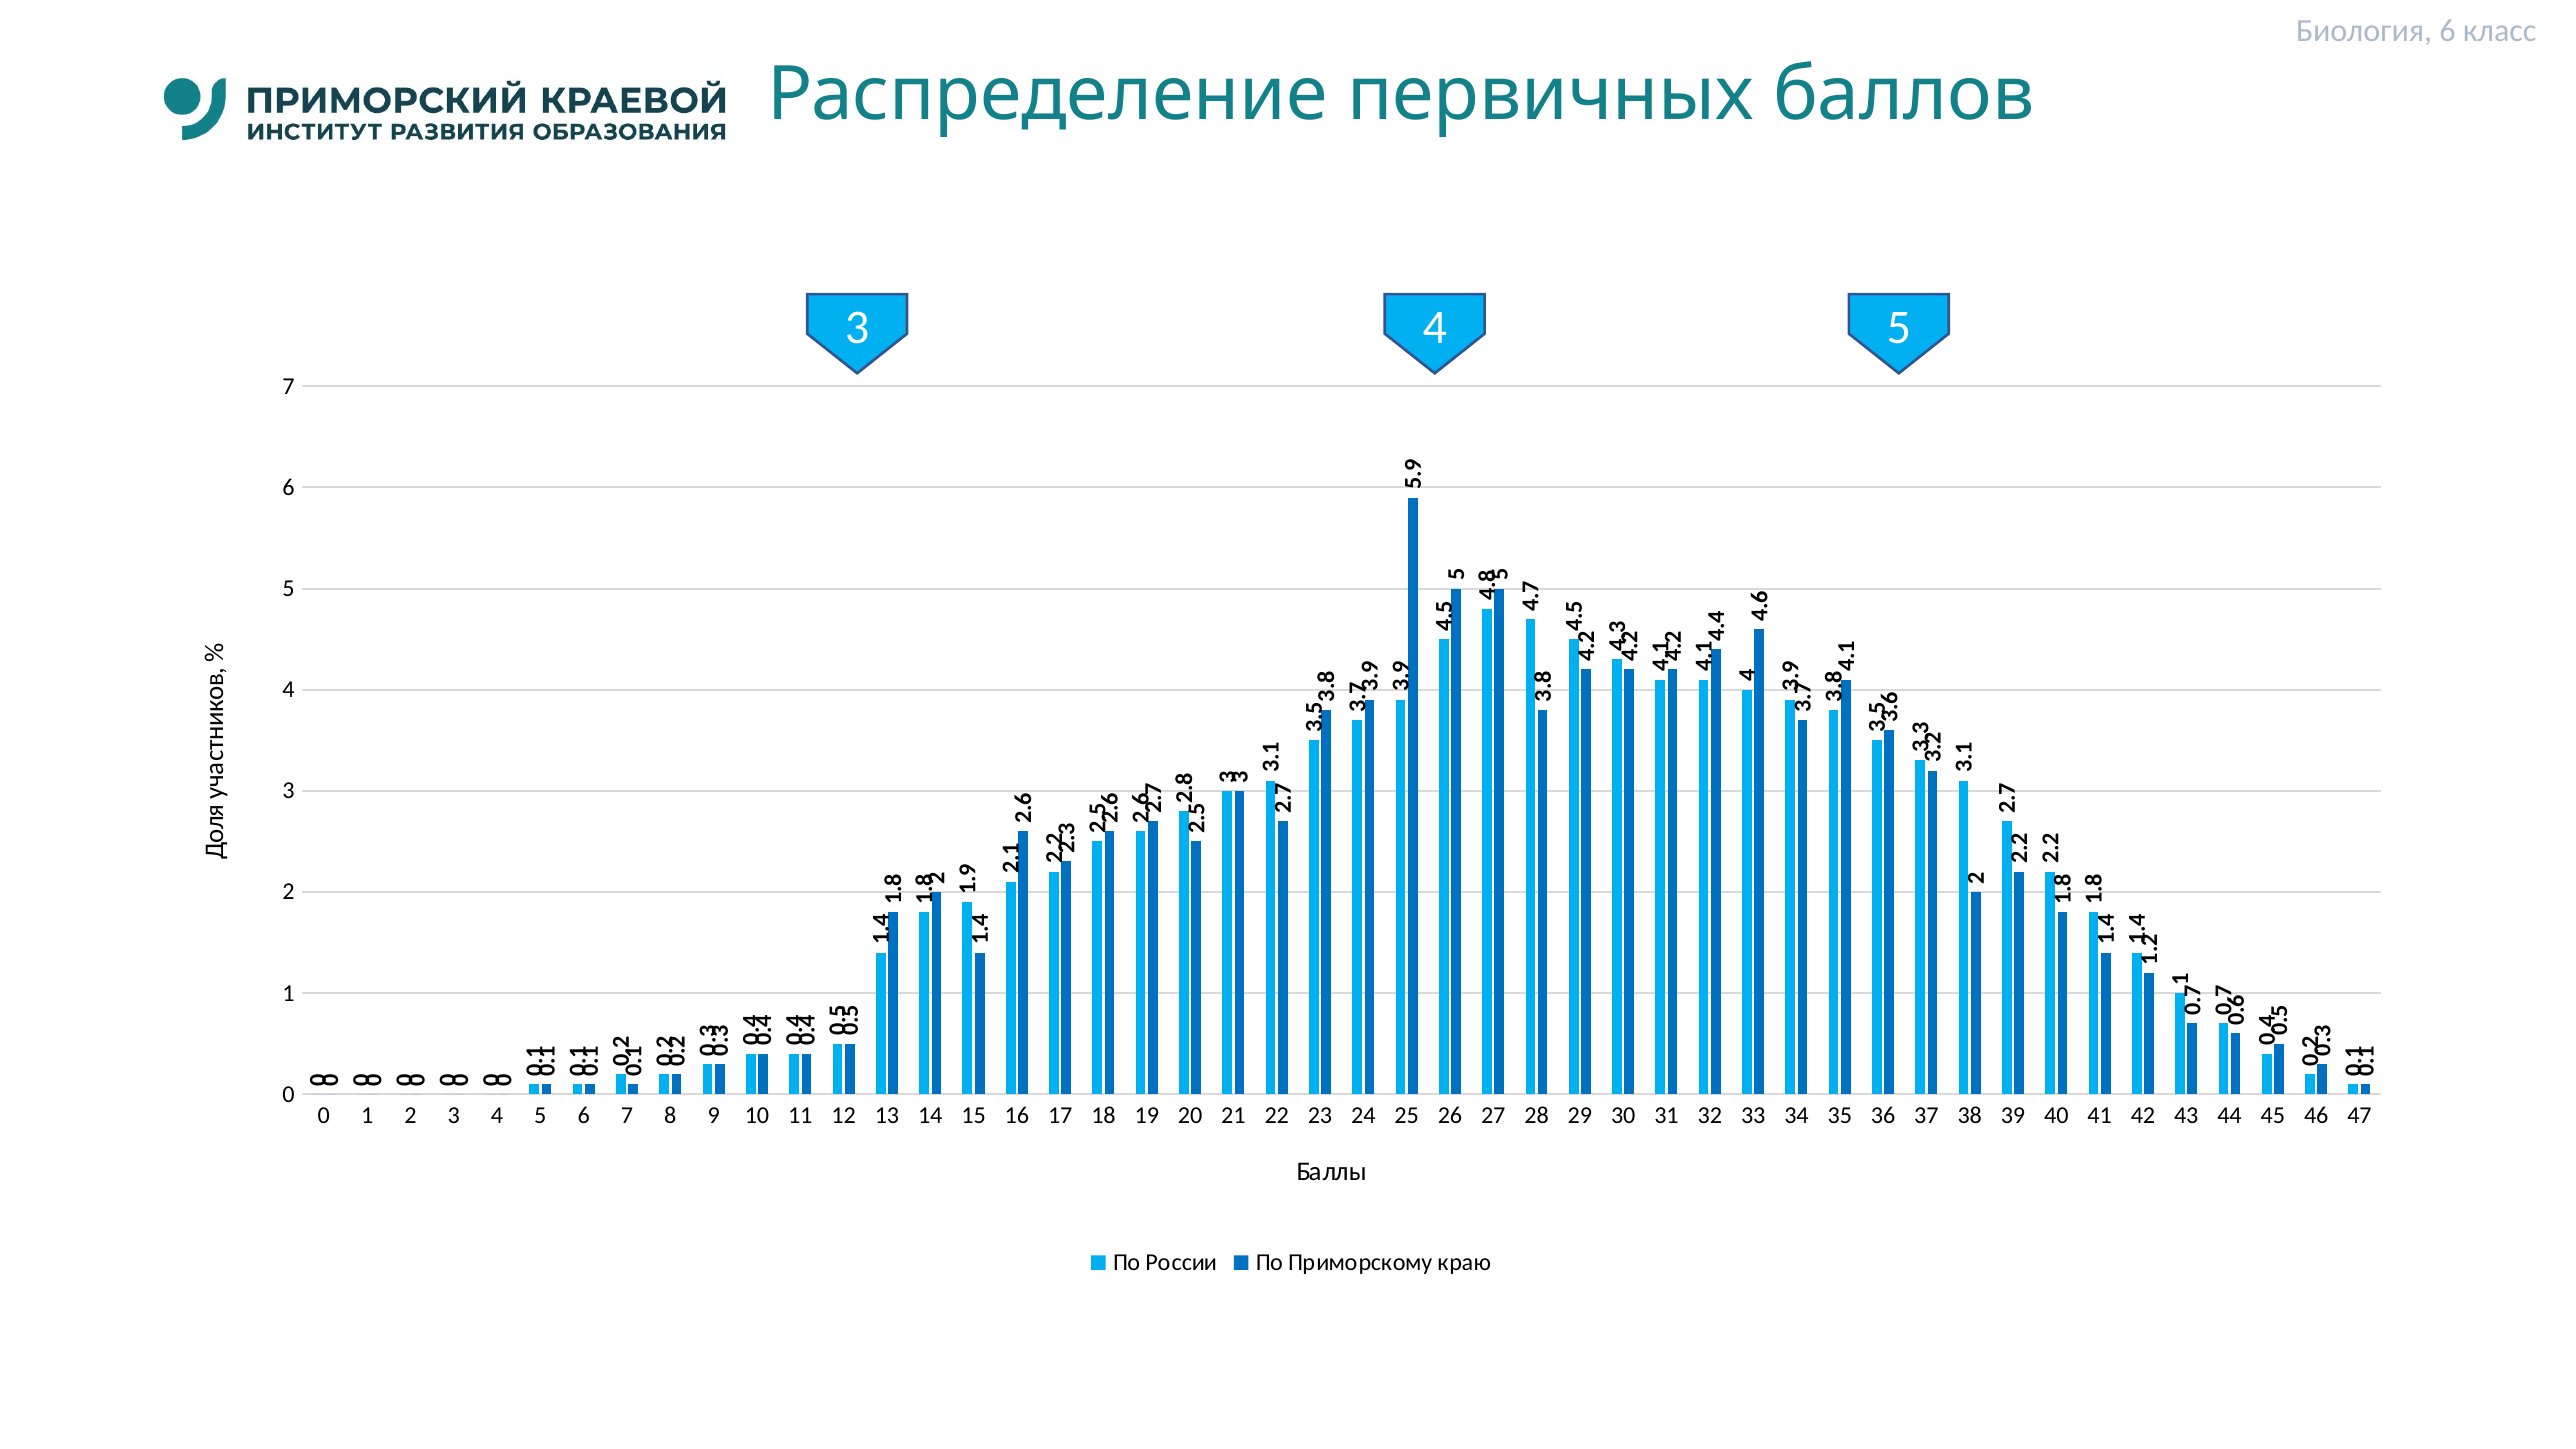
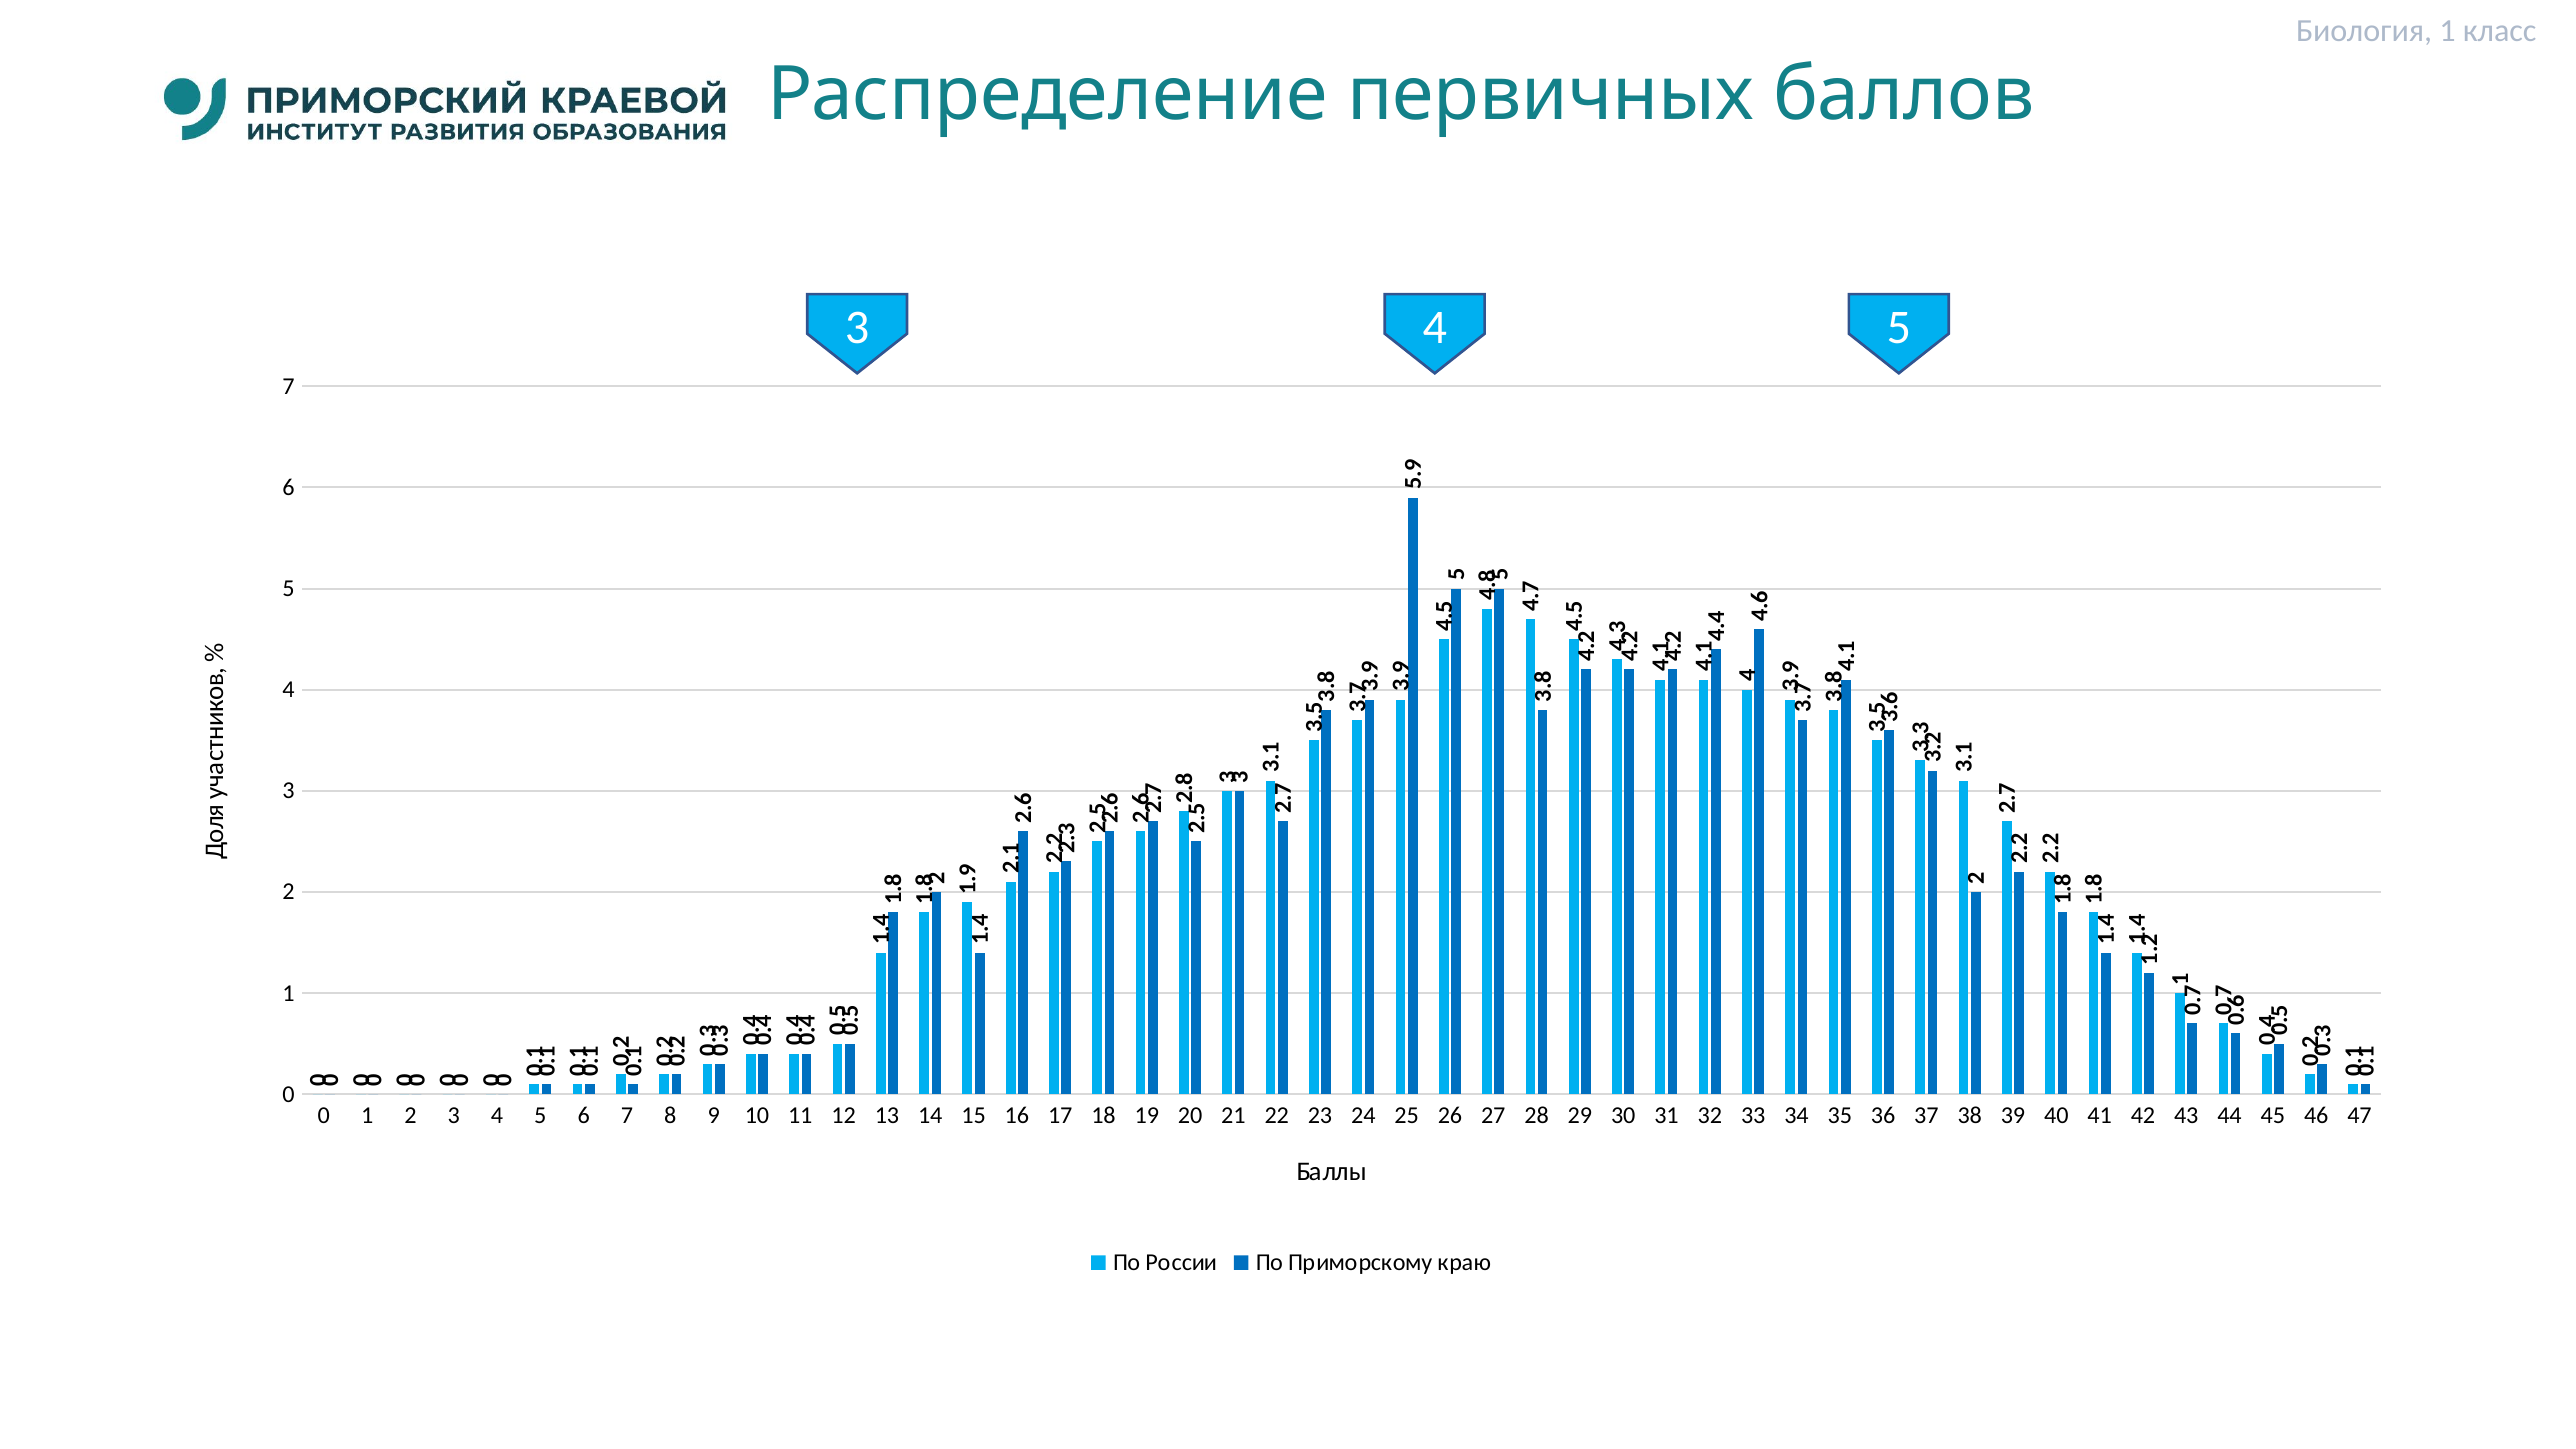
Биология 6: 6 -> 1 (2448, 31)
